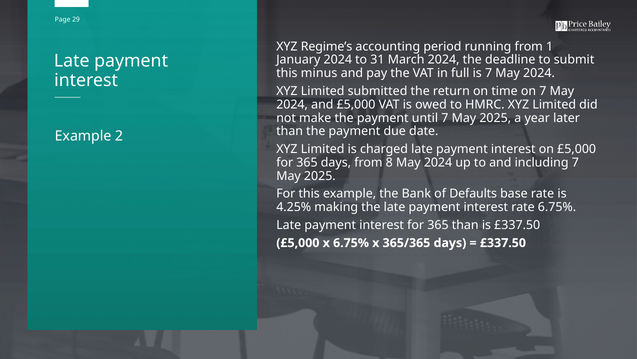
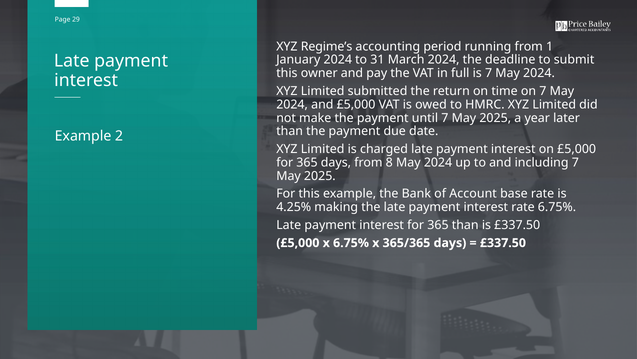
minus: minus -> owner (319, 73)
Defaults: Defaults -> Account (473, 194)
